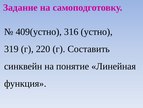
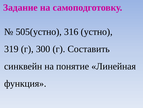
409(устно: 409(устно -> 505(устно (39, 32)
220: 220 -> 300 (43, 49)
